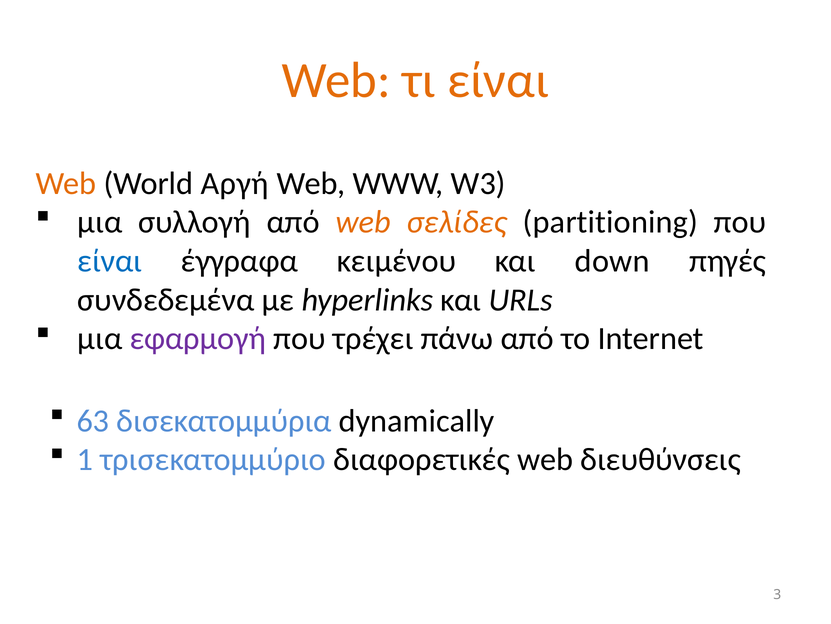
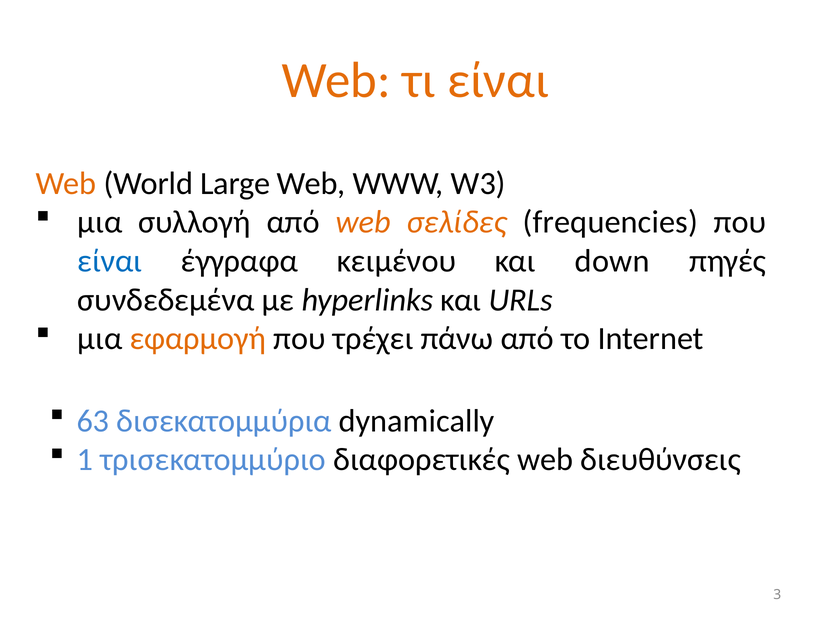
Αργή: Αργή -> Large (235, 183)
partitioning: partitioning -> frequencies (610, 222)
εφαρμογή colour: purple -> orange (198, 338)
